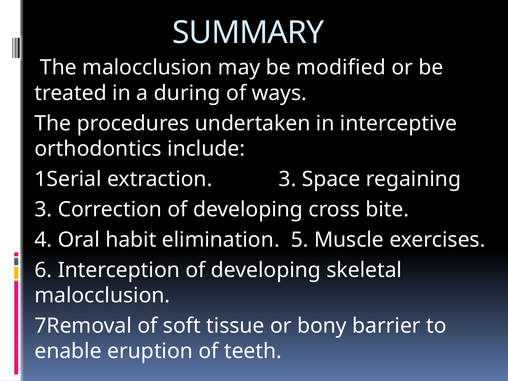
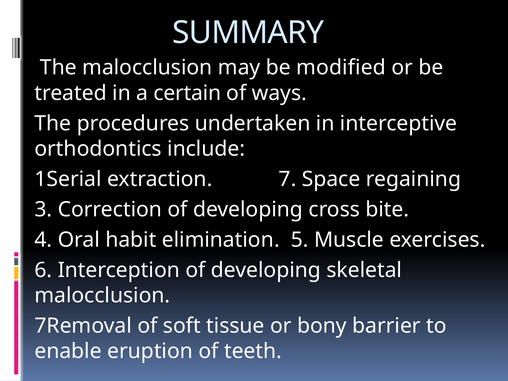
during: during -> certain (187, 93)
extraction 3: 3 -> 7 (287, 179)
